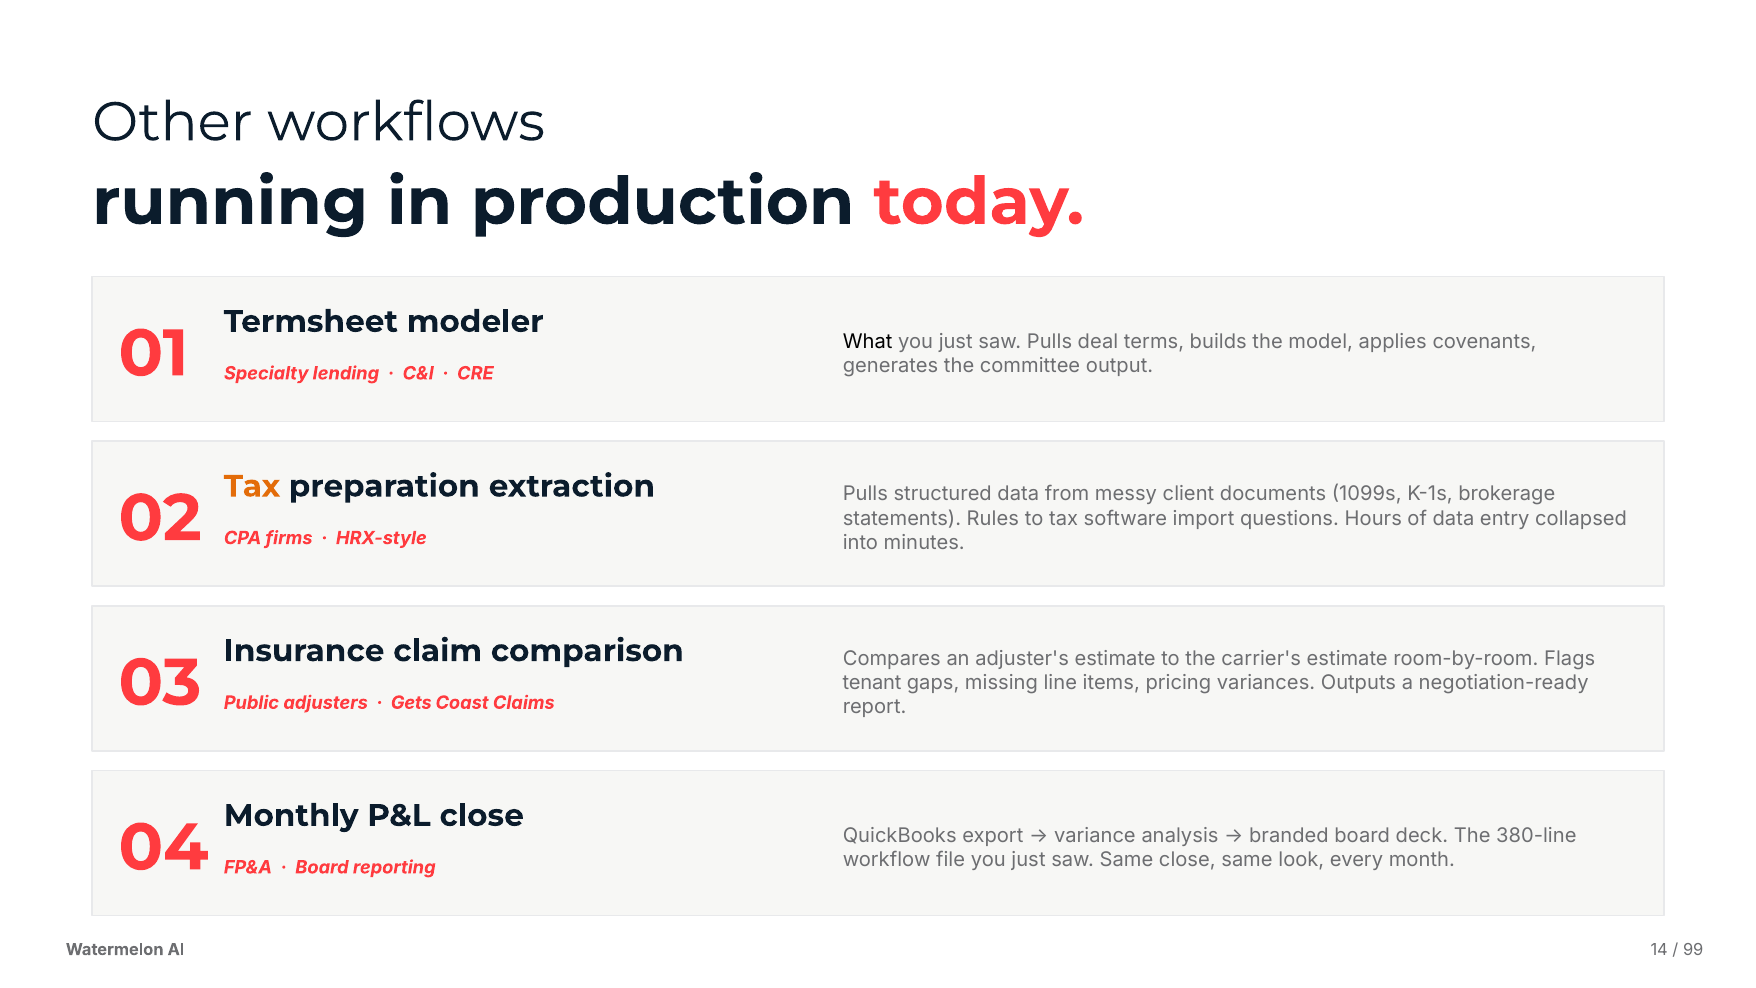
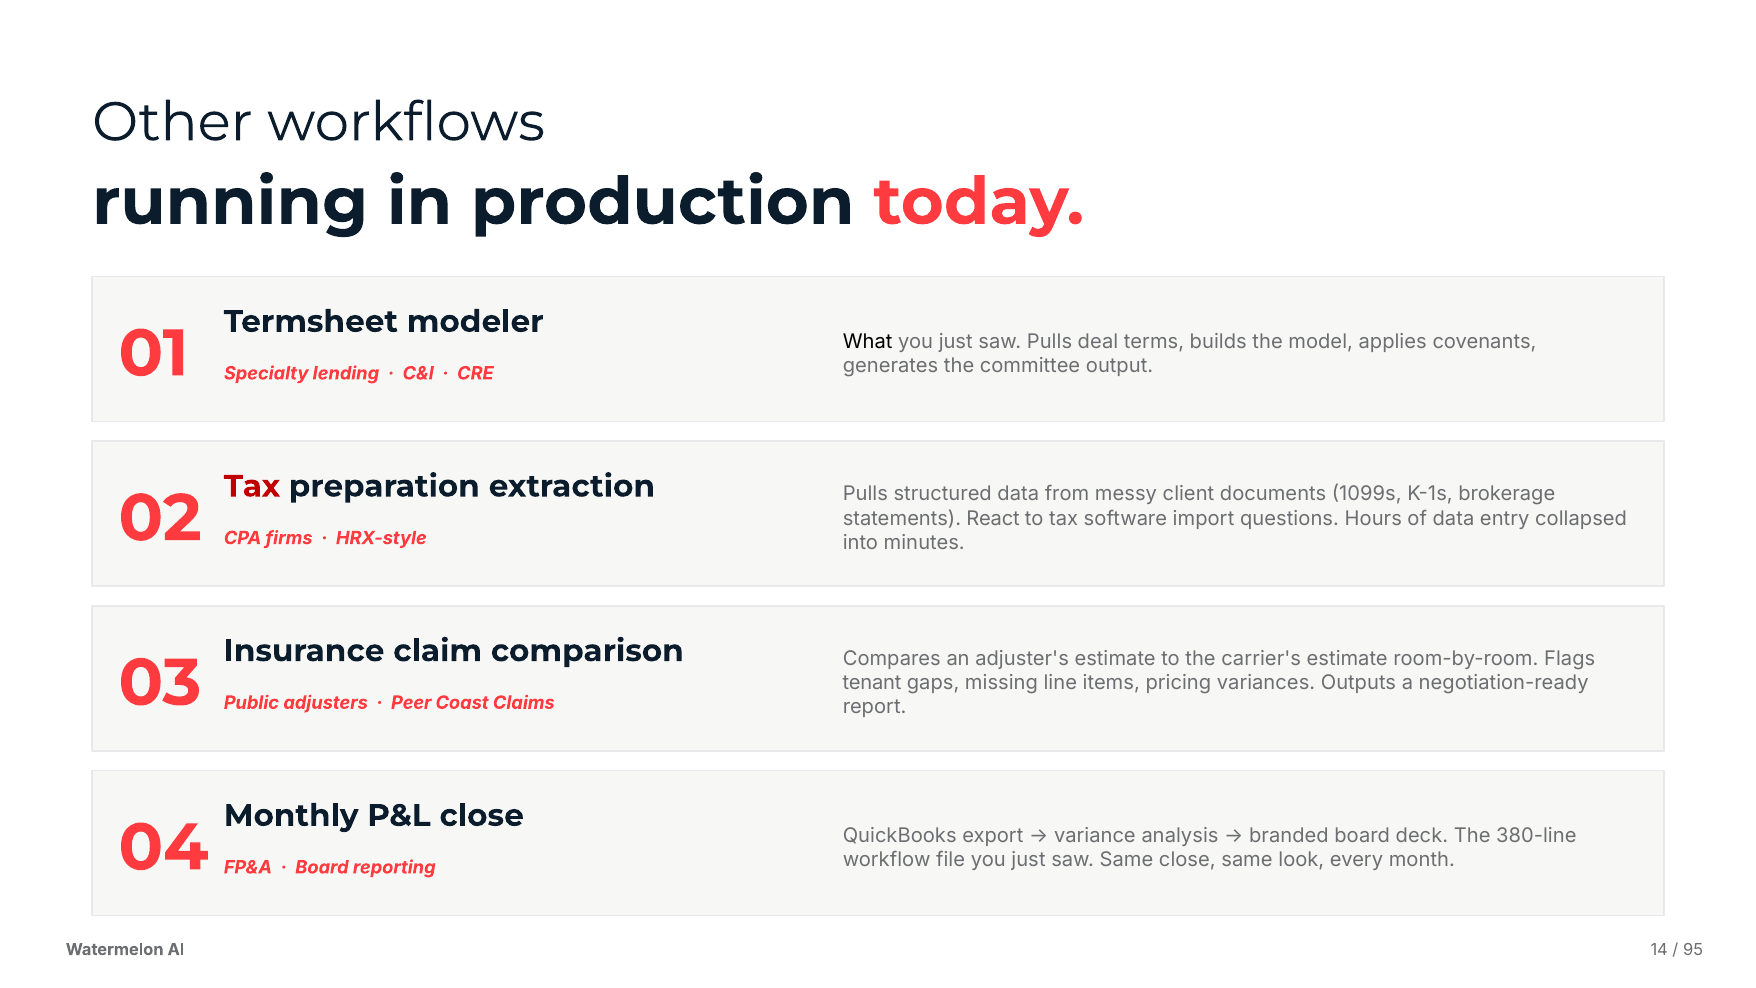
Tax colour: orange -> red (252, 486)
Rules: Rules -> React (993, 518)
Gets: Gets -> Peer (411, 703)
99: 99 -> 95 (1693, 949)
